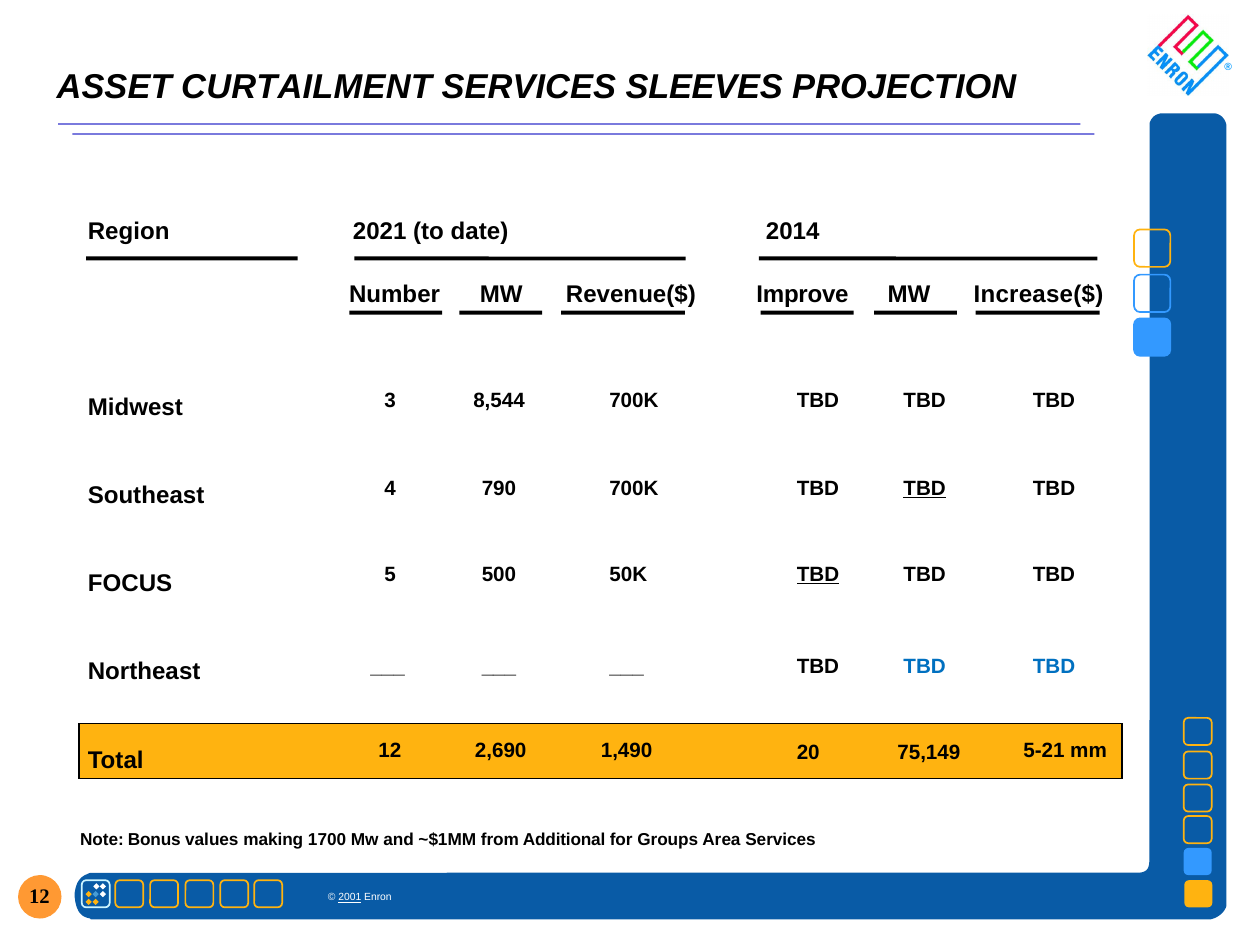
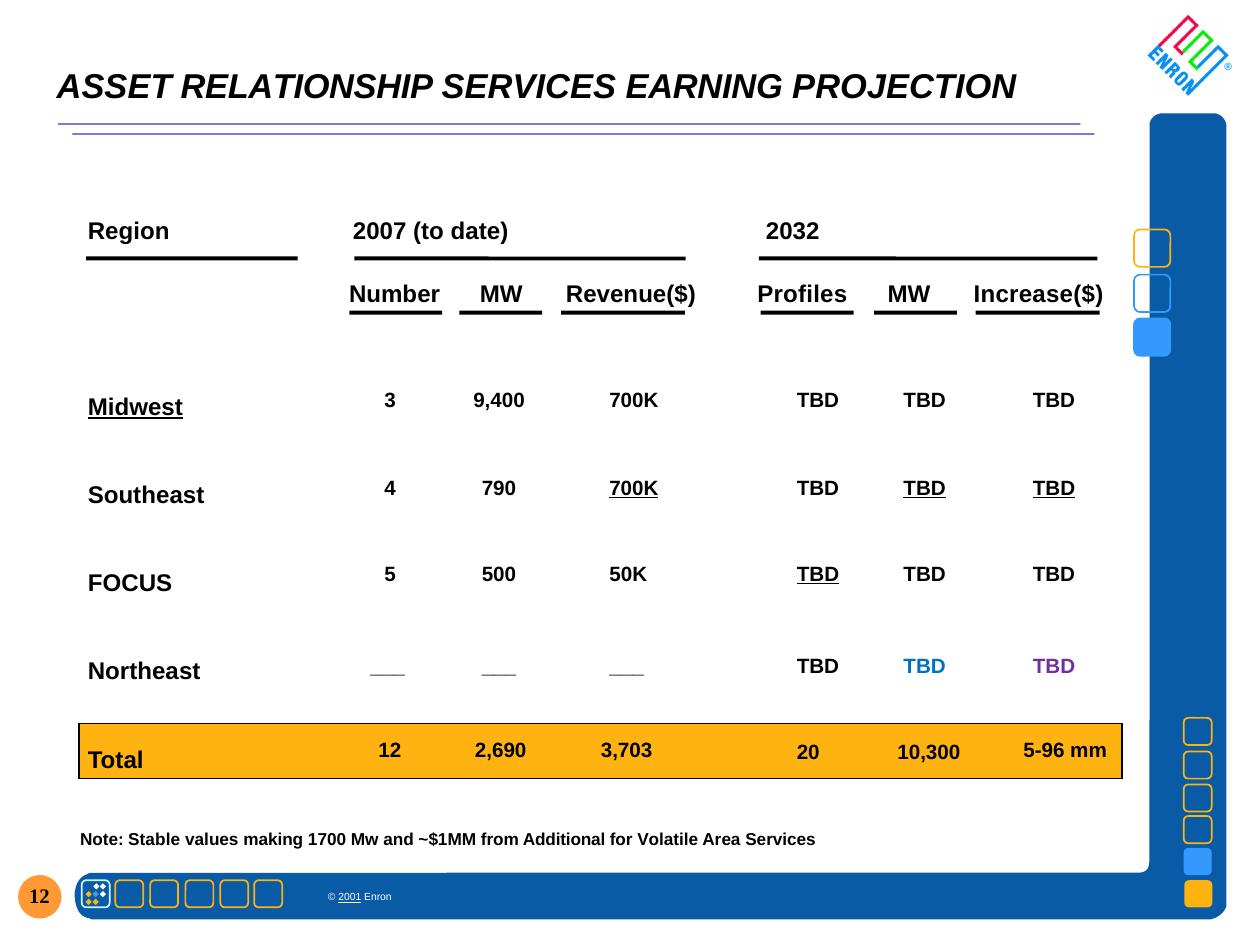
CURTAILMENT: CURTAILMENT -> RELATIONSHIP (307, 87)
SLEEVES: SLEEVES -> EARNING (704, 87)
2021: 2021 -> 2007 (380, 232)
2014: 2014 -> 2032 (793, 232)
Improve: Improve -> Profiles (802, 294)
8,544: 8,544 -> 9,400 (499, 401)
Midwest underline: none -> present (135, 408)
700K underline: none -> present (634, 488)
TBD underline: none -> present (1054, 488)
TBD colour: blue -> purple (1054, 666)
1,490: 1,490 -> 3,703 (627, 750)
75,149: 75,149 -> 10,300 (929, 752)
5-21: 5-21 -> 5-96 (1044, 750)
Bonus: Bonus -> Stable (154, 839)
Groups: Groups -> Volatile (668, 839)
